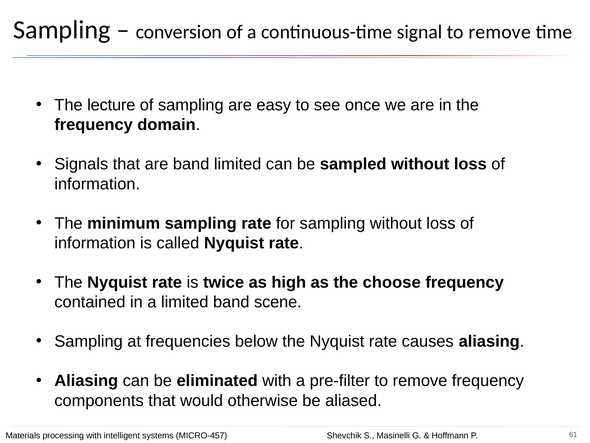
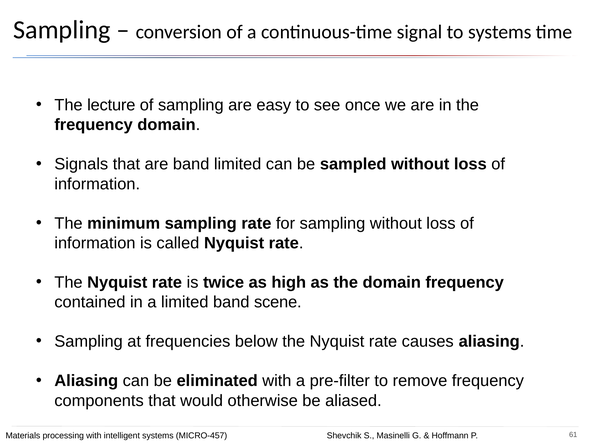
signal to remove: remove -> systems (500, 32)
the choose: choose -> domain (392, 282)
